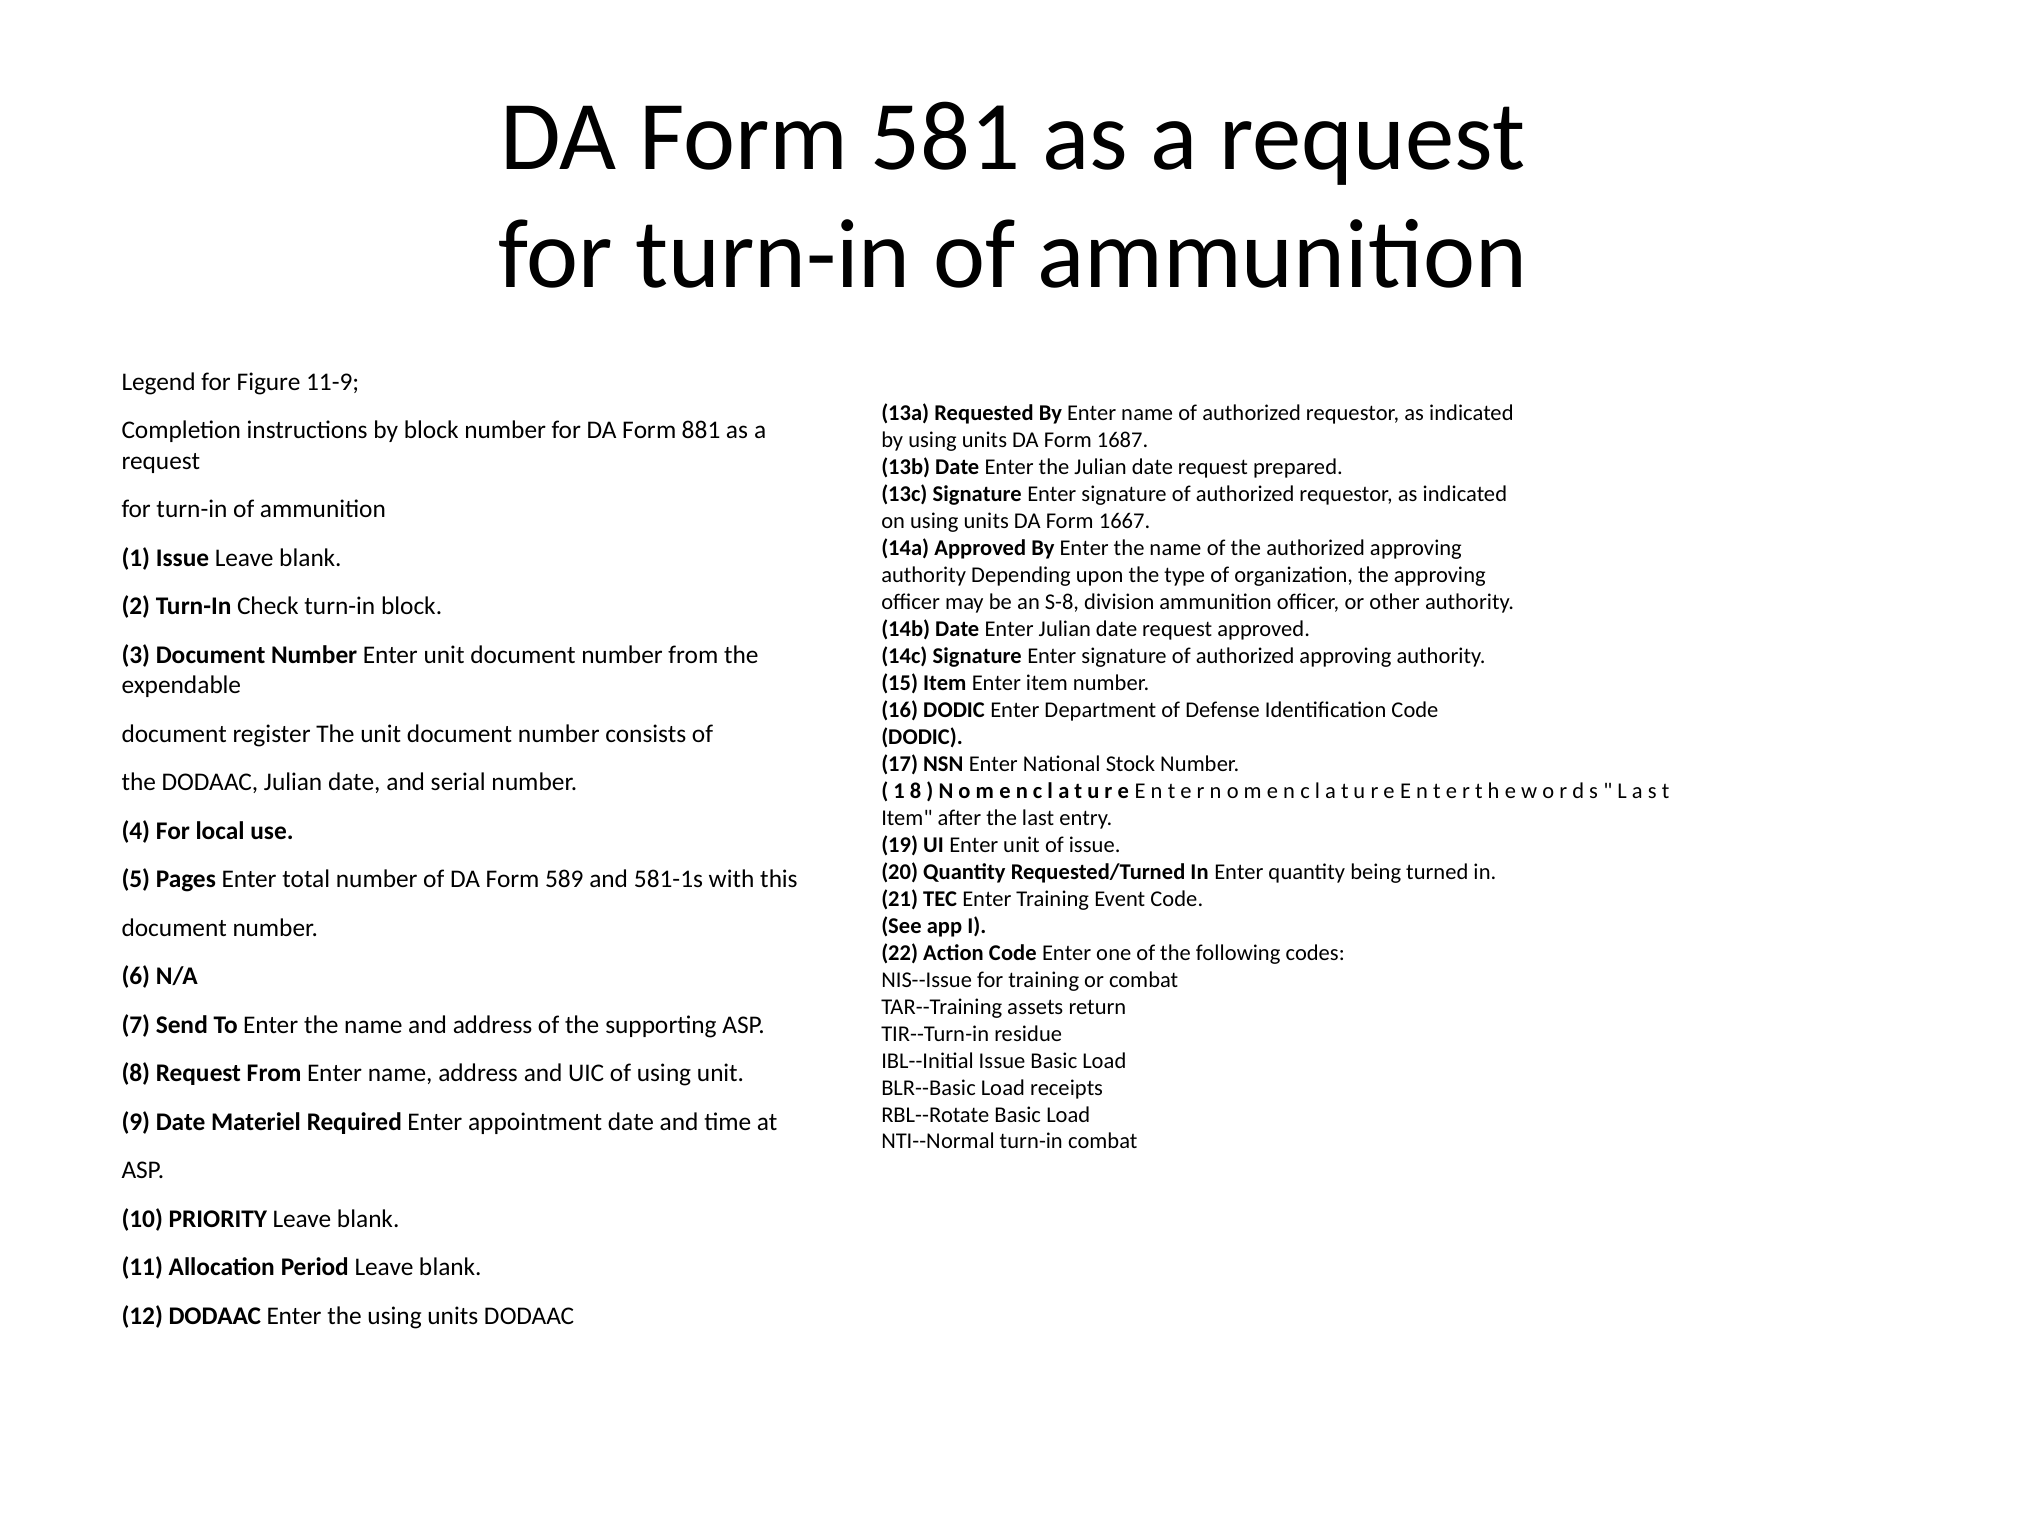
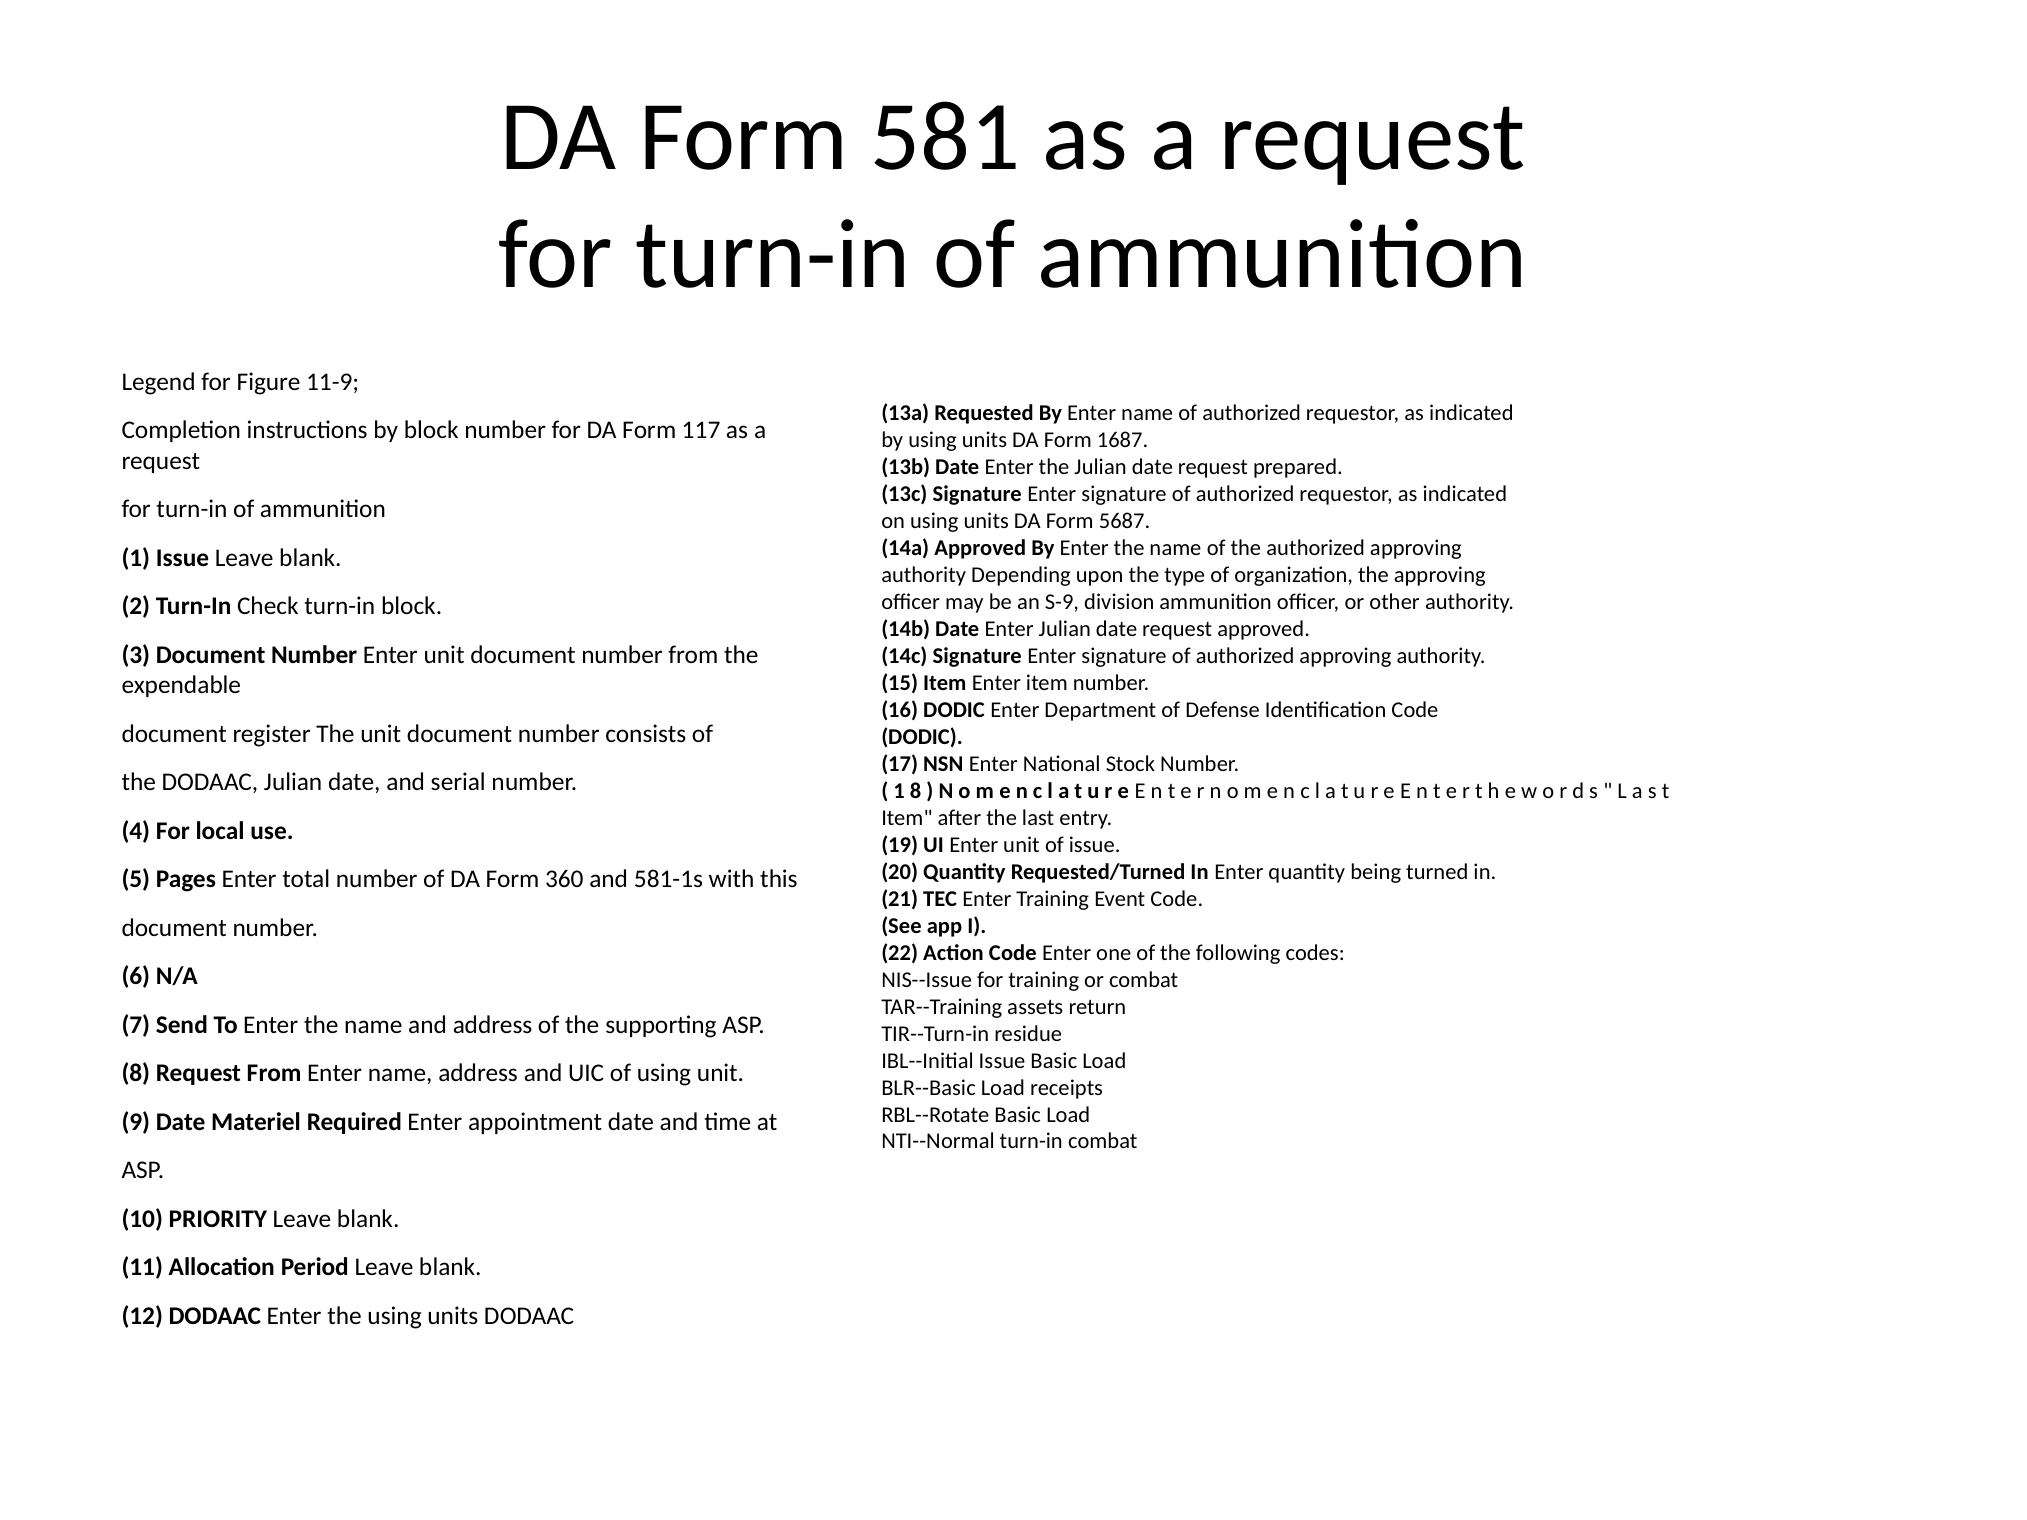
881: 881 -> 117 (701, 430)
1667: 1667 -> 5687 (1125, 521)
S-8: S-8 -> S-9 (1062, 602)
589: 589 -> 360 (564, 880)
